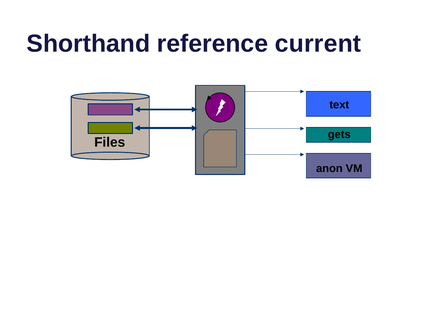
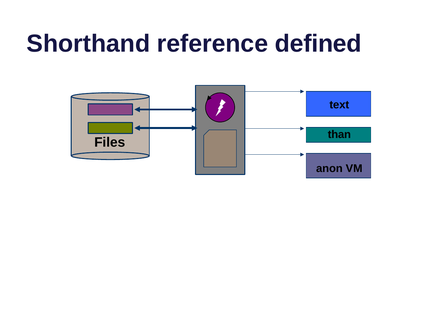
current: current -> defined (318, 44)
gets: gets -> than (339, 134)
